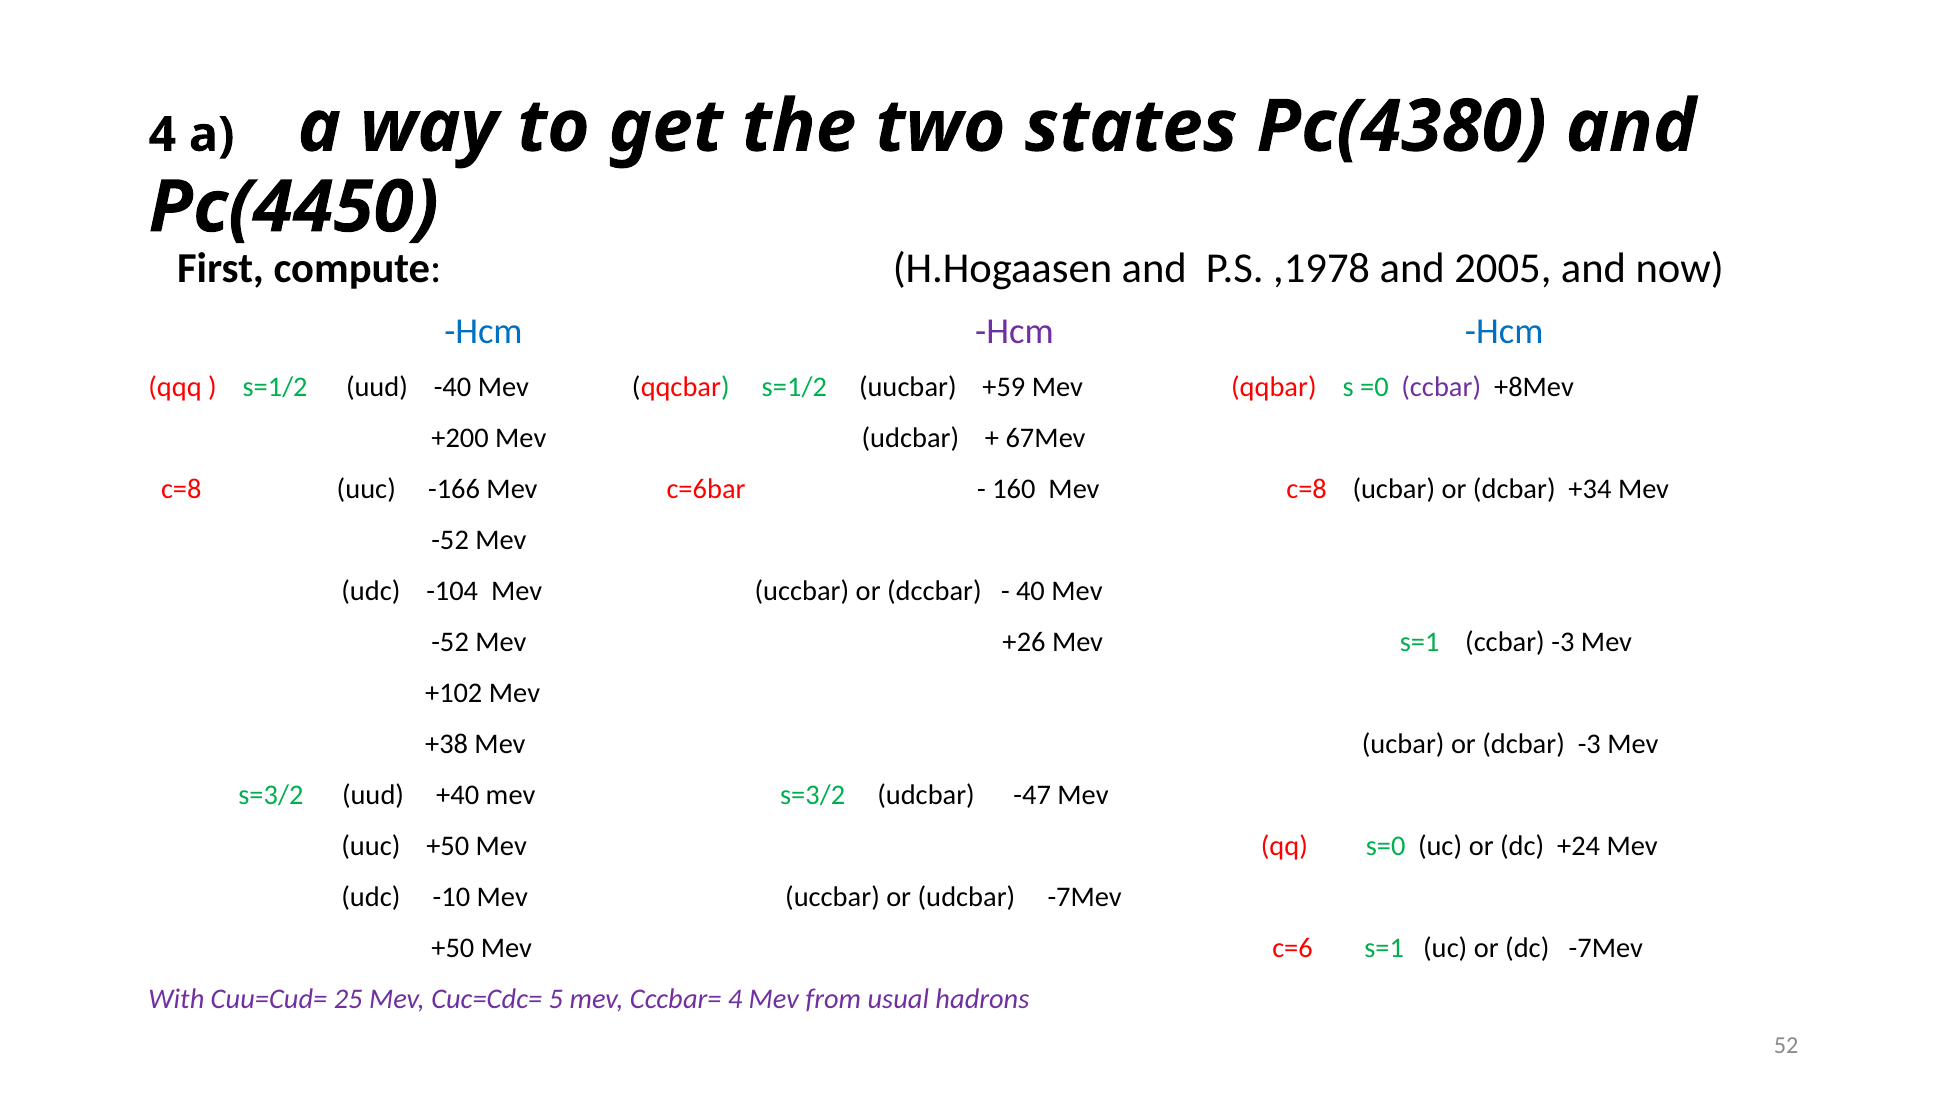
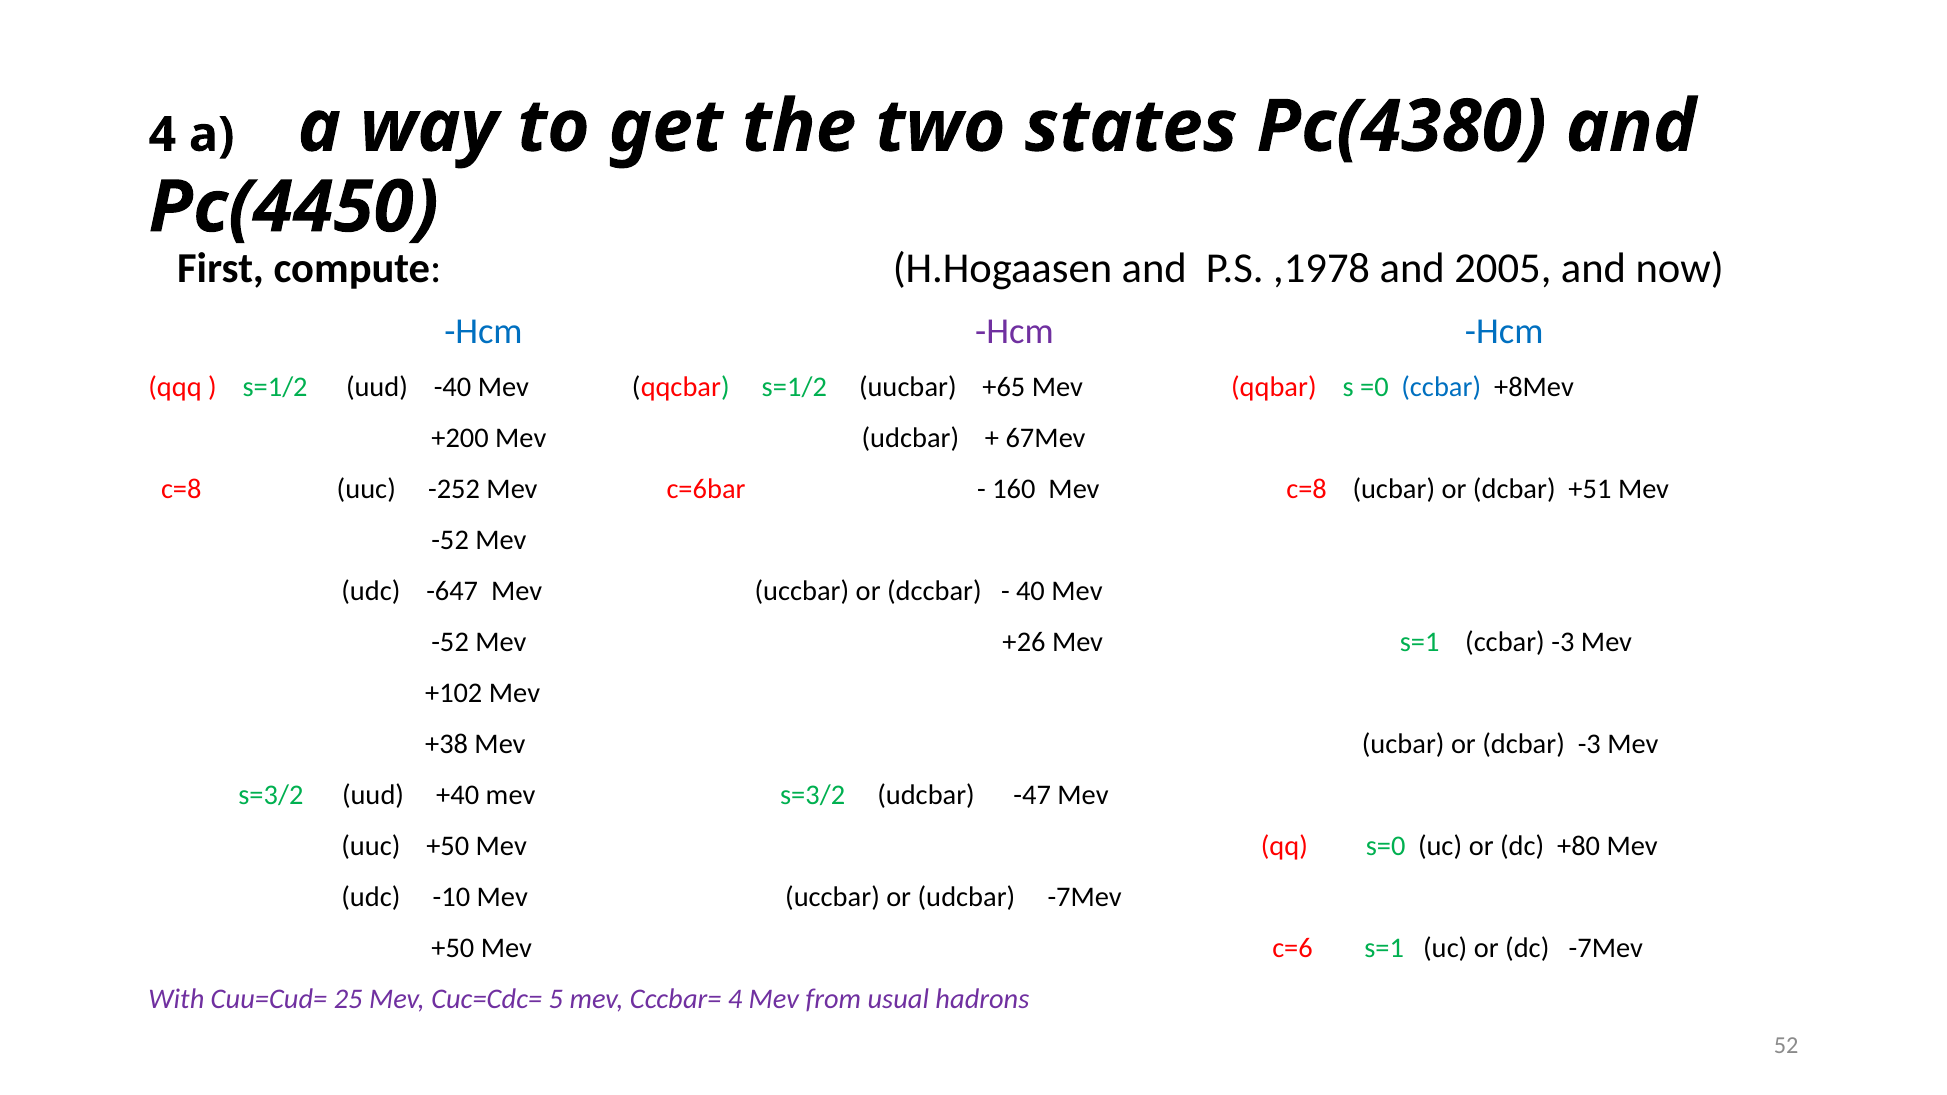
+59: +59 -> +65 (1004, 387)
ccbar colour: purple -> blue (1441, 387)
-166: -166 -> -252 (454, 489)
+34: +34 -> +51 (1590, 489)
-104: -104 -> -647 (452, 591)
+24: +24 -> +80 (1579, 846)
